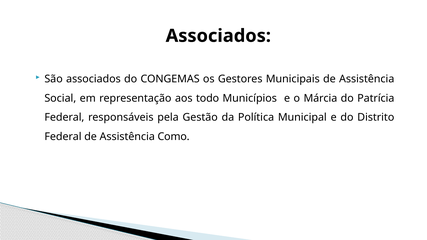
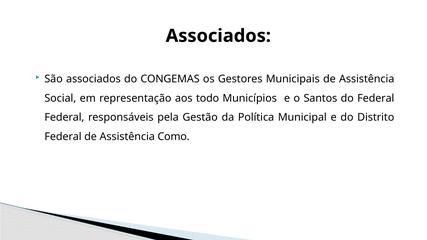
Márcia: Márcia -> Santos (320, 98)
do Patrícia: Patrícia -> Federal (376, 98)
